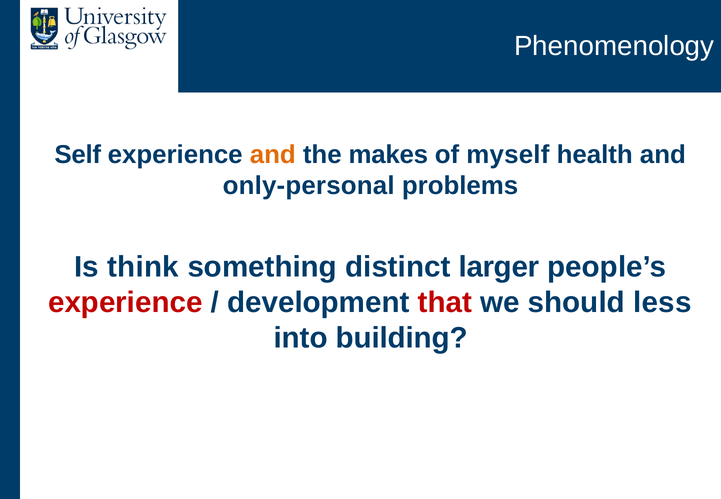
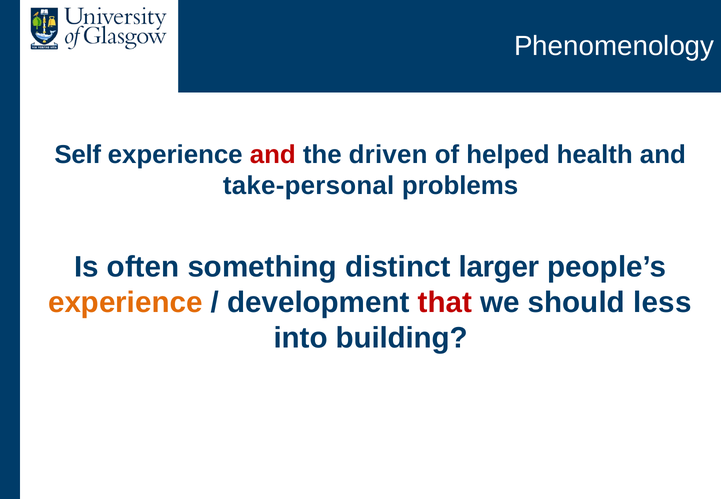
and colour: orange -> red (273, 155)
makes: makes -> driven (388, 155)
myself: myself -> helped (508, 155)
only-personal: only-personal -> take-personal (309, 186)
think: think -> often (143, 267)
experience colour: red -> orange (125, 303)
